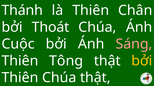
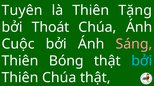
Thánh: Thánh -> Tuyên (22, 10)
Chân: Chân -> Tặng (135, 10)
Tông: Tông -> Bóng (66, 61)
bởi colour: yellow -> light blue (142, 61)
